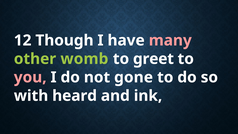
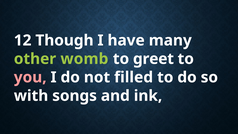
many colour: pink -> white (170, 40)
gone: gone -> filled (134, 77)
heard: heard -> songs (75, 96)
